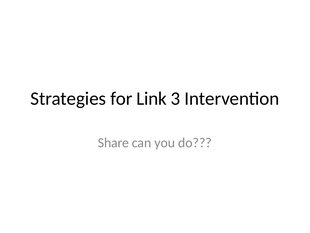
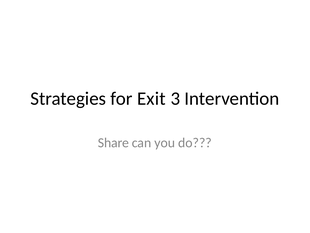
Link: Link -> Exit (151, 98)
